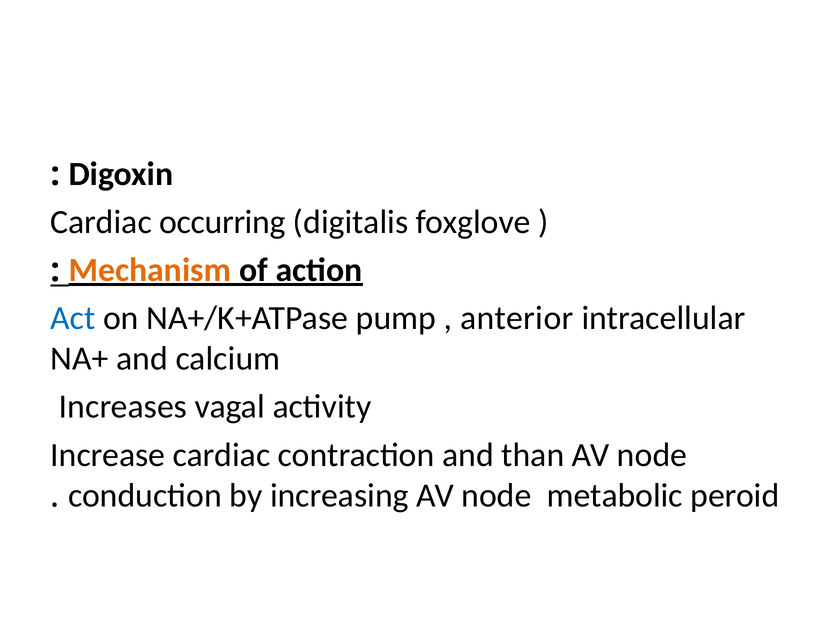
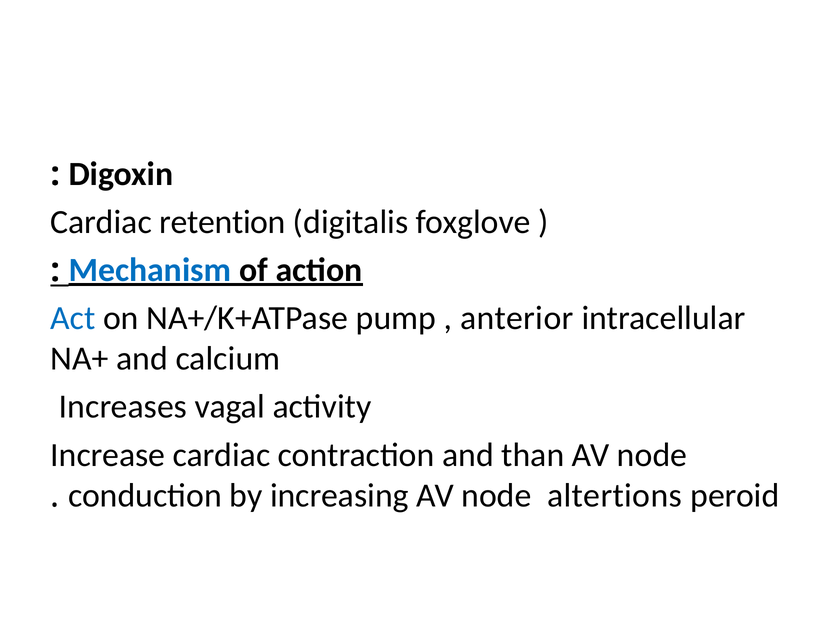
occurring: occurring -> retention (223, 222)
Mechanism colour: orange -> blue (150, 270)
metabolic: metabolic -> altertions (615, 495)
